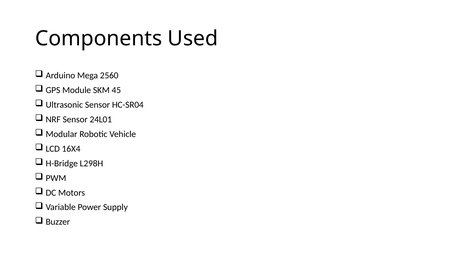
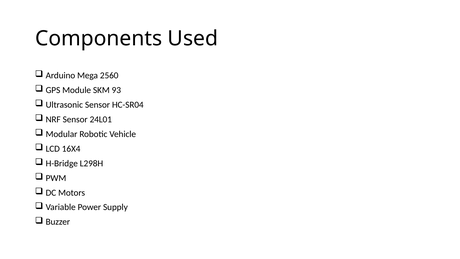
45: 45 -> 93 (116, 90)
